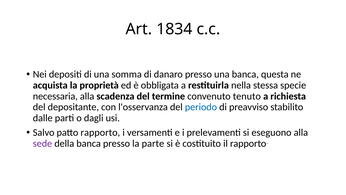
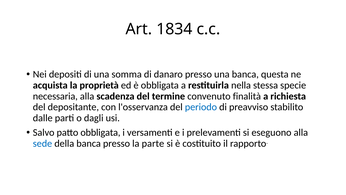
tenuto: tenuto -> finalità (247, 96)
patto rapporto: rapporto -> obbligata (100, 132)
sede colour: purple -> blue (42, 143)
